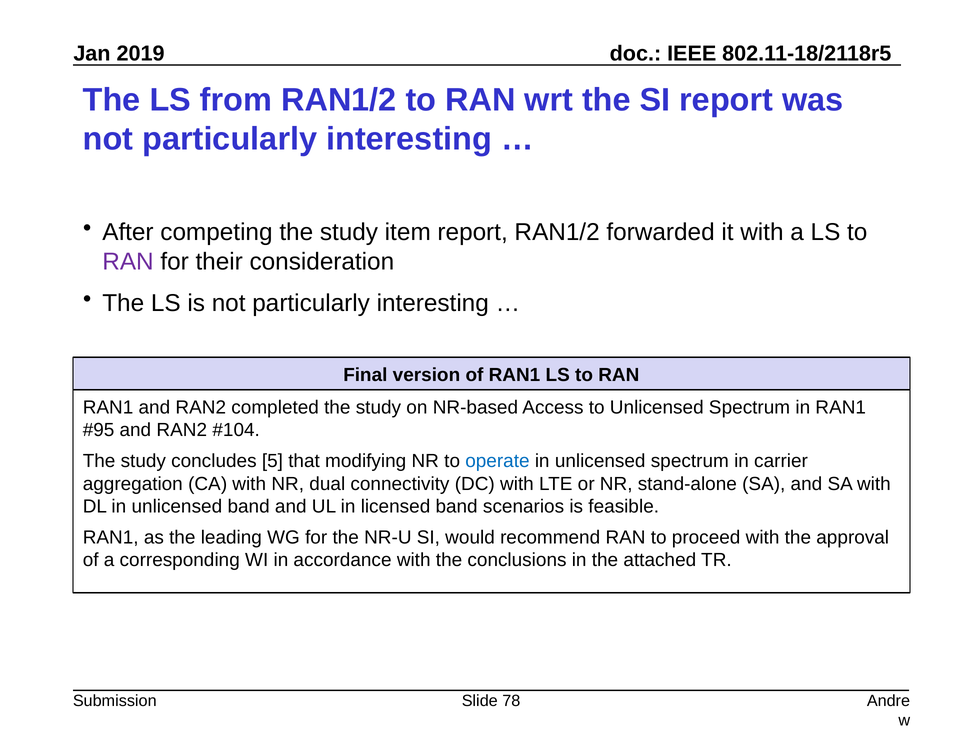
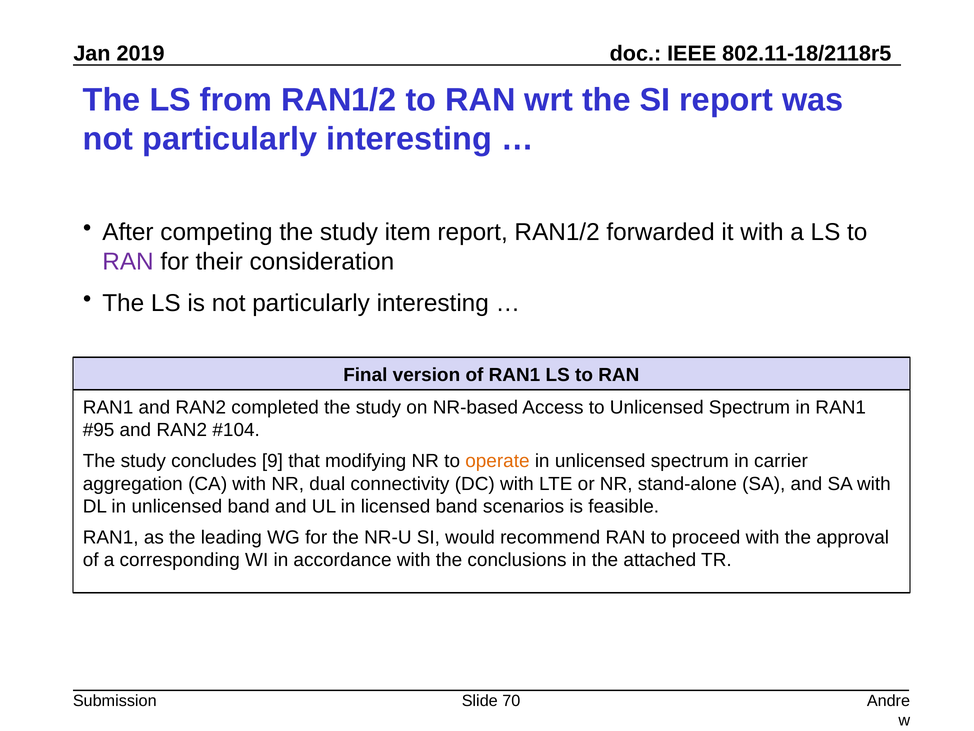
5: 5 -> 9 (272, 461)
operate colour: blue -> orange (497, 461)
78: 78 -> 70 (511, 701)
